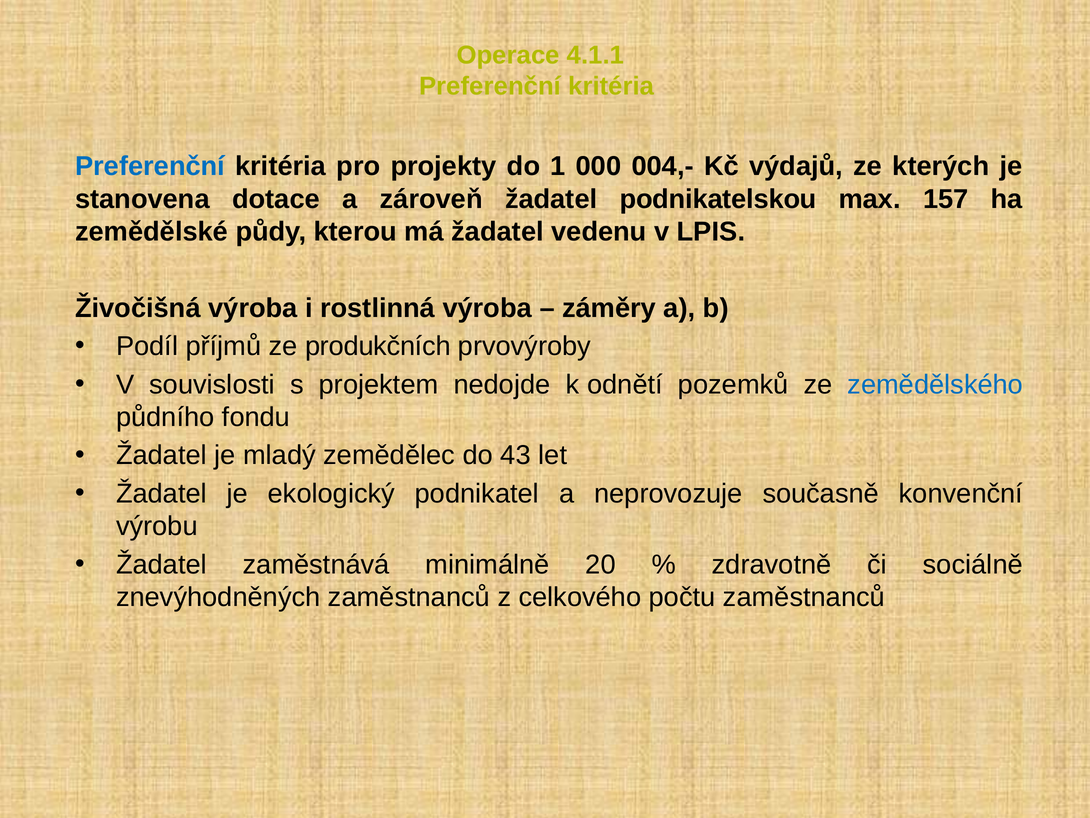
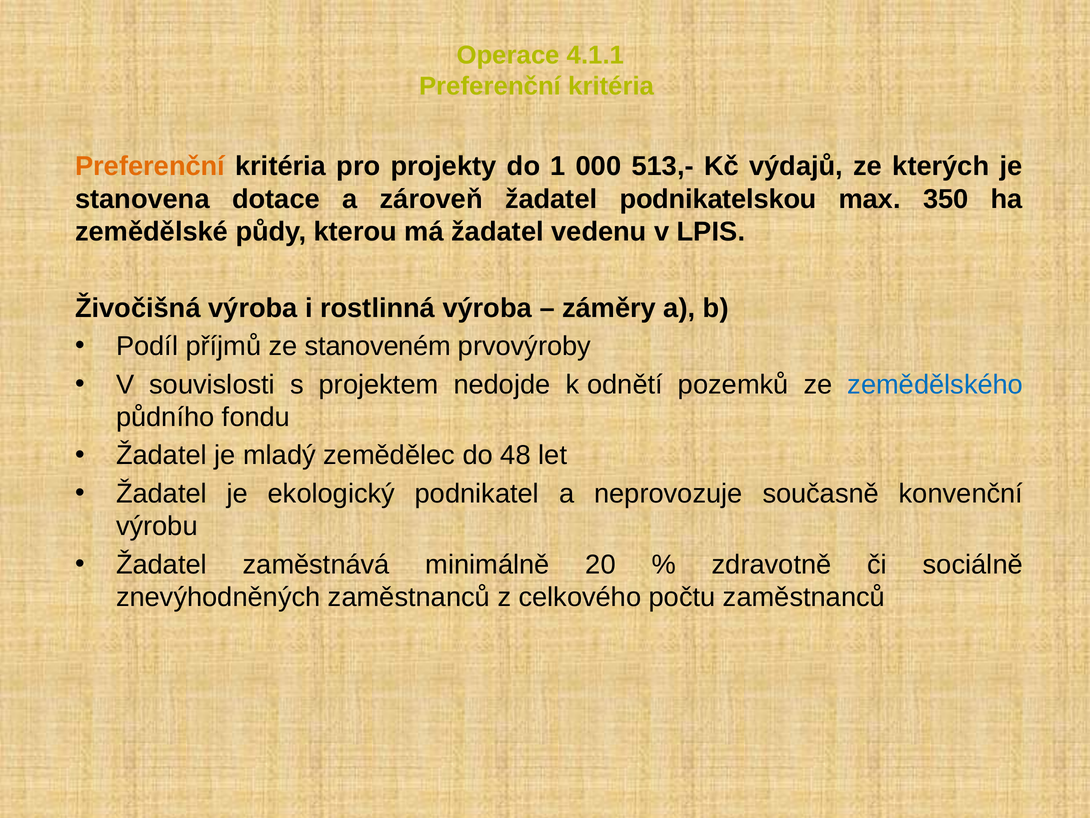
Preferenční colour: blue -> orange (150, 166)
004,-: 004,- -> 513,- (663, 166)
157: 157 -> 350 (946, 199)
produkčních: produkčních -> stanoveném (378, 346)
43: 43 -> 48 (516, 455)
